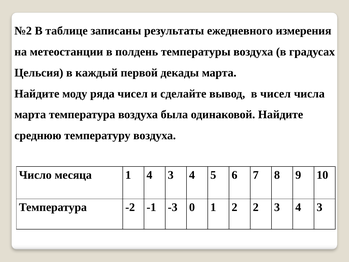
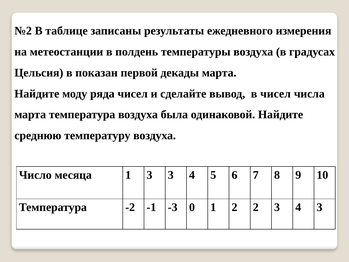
каждый: каждый -> показан (97, 73)
1 4: 4 -> 3 (149, 175)
